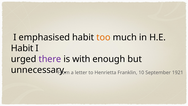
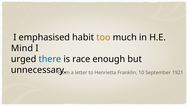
Habit: Habit -> Mind (22, 48)
there colour: purple -> blue (50, 59)
with: with -> race (81, 59)
